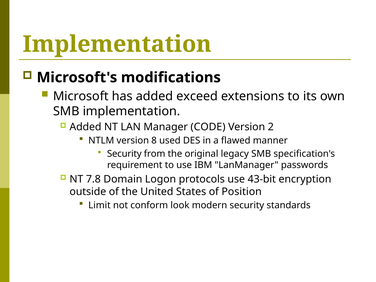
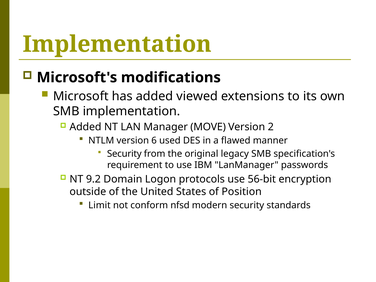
exceed: exceed -> viewed (197, 96)
CODE: CODE -> MOVE (208, 127)
8: 8 -> 6 (154, 141)
7.8: 7.8 -> 9.2 (93, 179)
43-bit: 43-bit -> 56-bit (262, 179)
look: look -> nfsd (180, 205)
